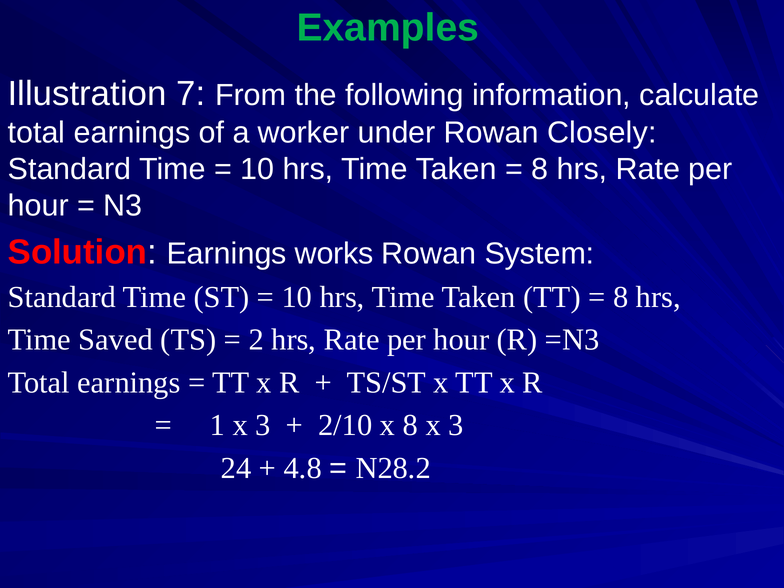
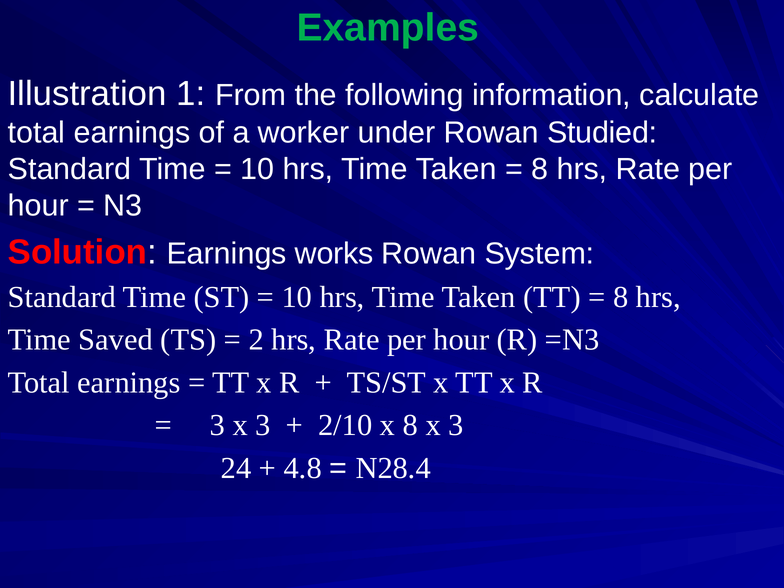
7: 7 -> 1 (191, 94)
Closely: Closely -> Studied (602, 132)
1: 1 -> 3 (217, 425)
N28.2: N28.2 -> N28.4 (393, 468)
